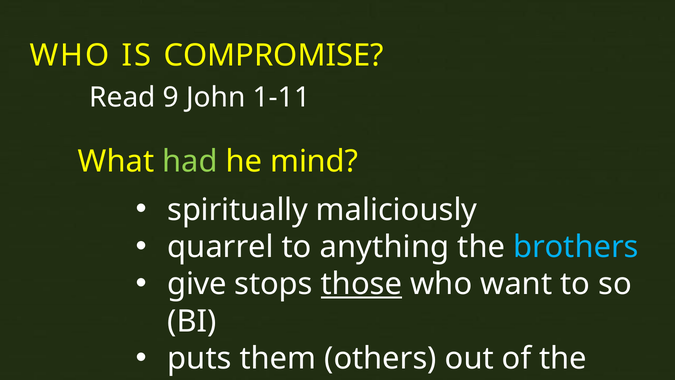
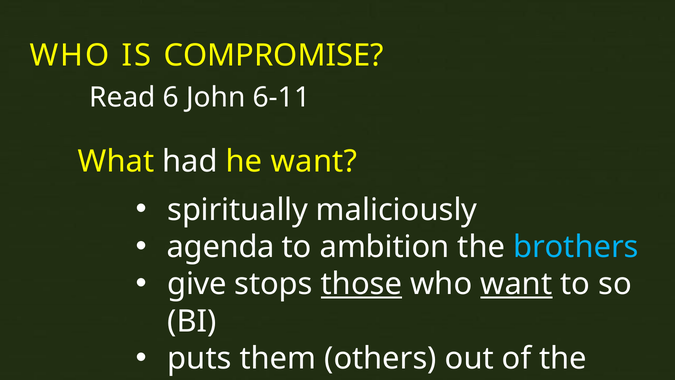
9: 9 -> 6 (171, 97)
1-11: 1-11 -> 6-11 (282, 97)
had colour: light green -> white (190, 161)
he mind: mind -> want (314, 161)
quarrel: quarrel -> agenda (221, 247)
anything: anything -> ambition (385, 247)
want underline: none -> present (516, 284)
